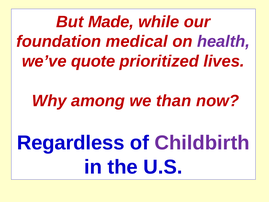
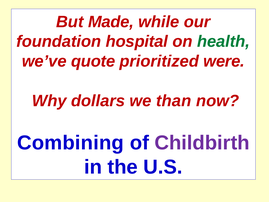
medical: medical -> hospital (137, 42)
health colour: purple -> green (223, 42)
lives: lives -> were (224, 61)
among: among -> dollars (98, 101)
Regardless: Regardless -> Combining (70, 143)
